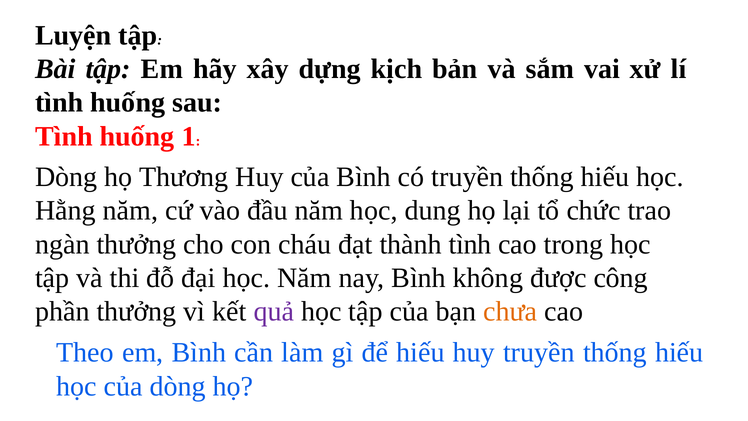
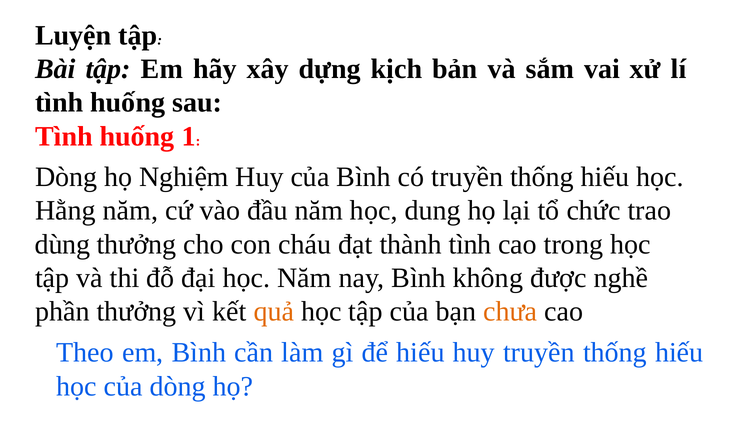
Thương: Thương -> Nghiệm (184, 177)
ngàn: ngàn -> dùng (62, 244)
công: công -> nghề (621, 278)
quả colour: purple -> orange (274, 312)
